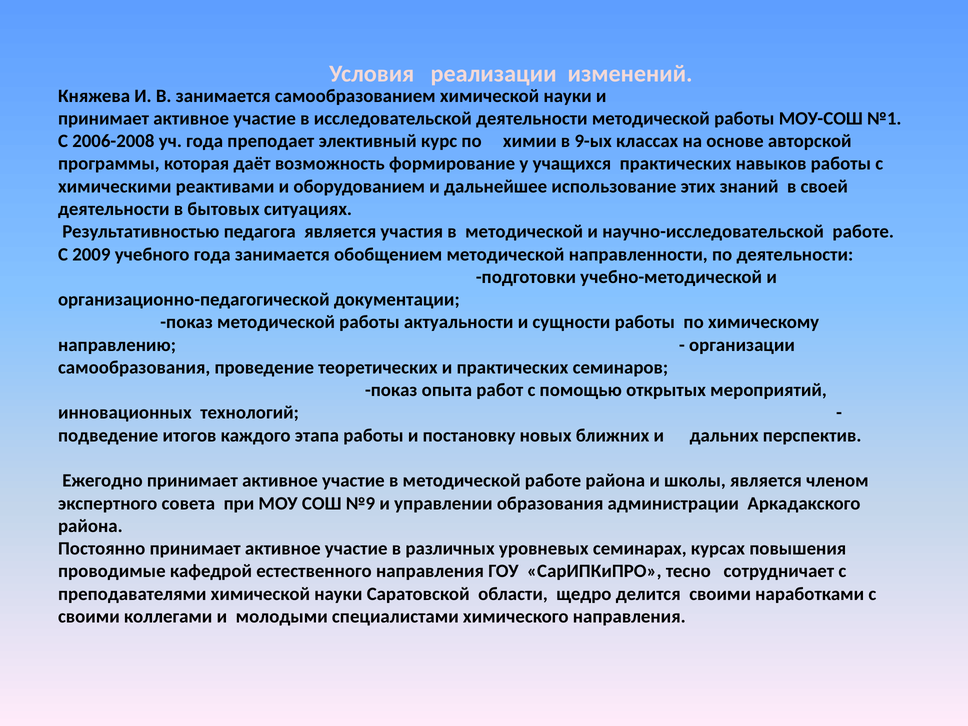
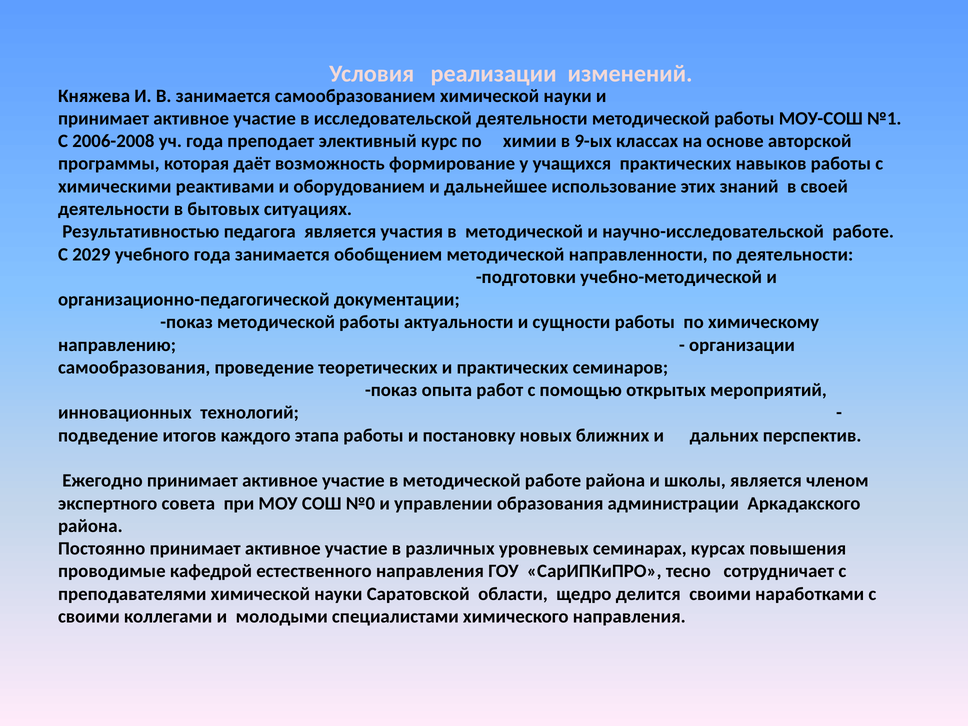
2009: 2009 -> 2029 (91, 254)
№9: №9 -> №0 (360, 503)
